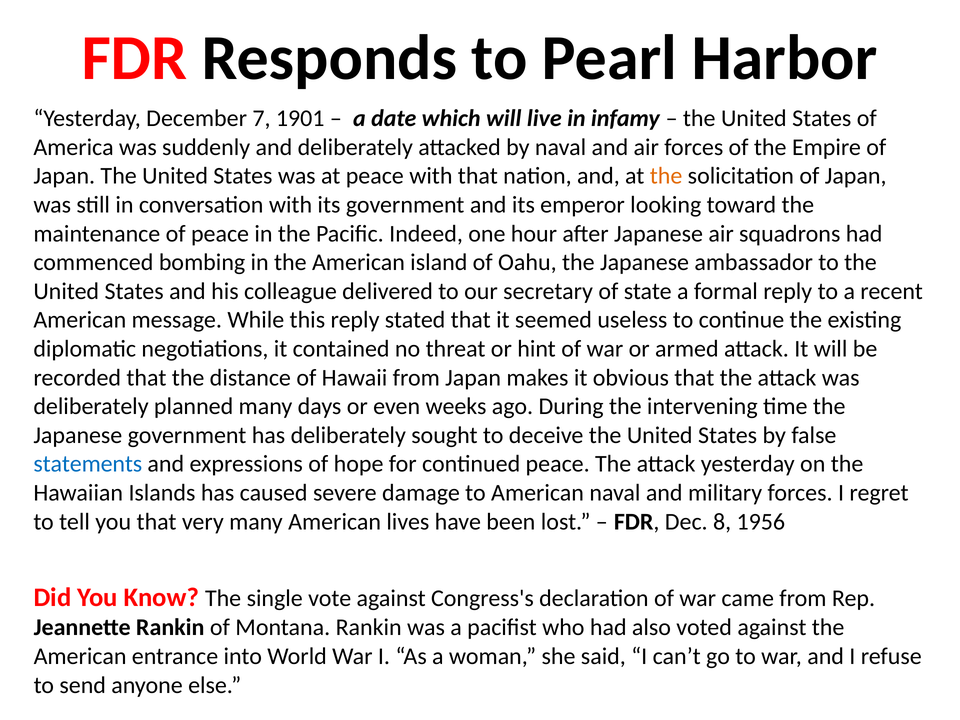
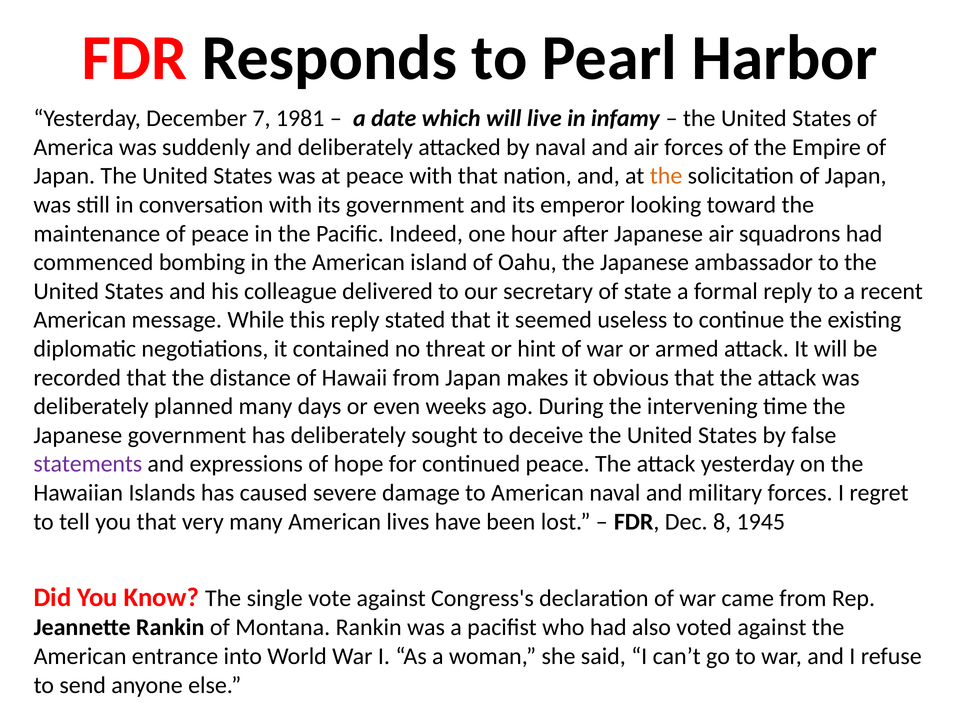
1901: 1901 -> 1981 (300, 118)
statements colour: blue -> purple (88, 464)
1956: 1956 -> 1945 (761, 522)
